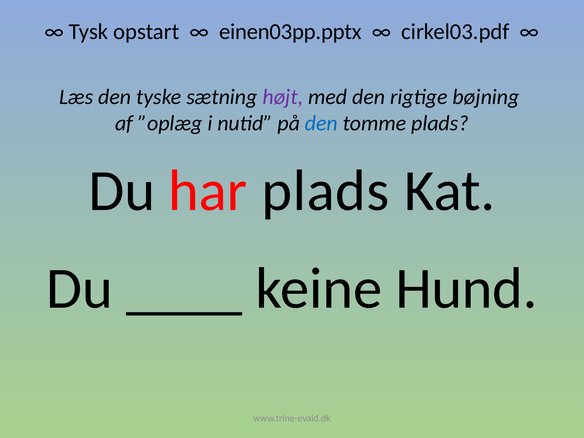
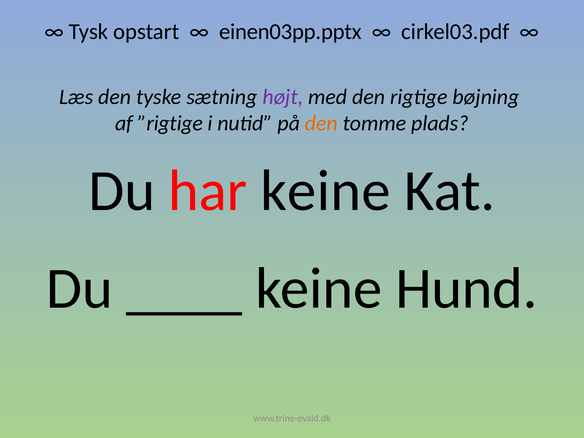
”oplæg: ”oplæg -> ”rigtige (170, 123)
den colour: blue -> orange (321, 123)
har plads: plads -> keine (326, 191)
